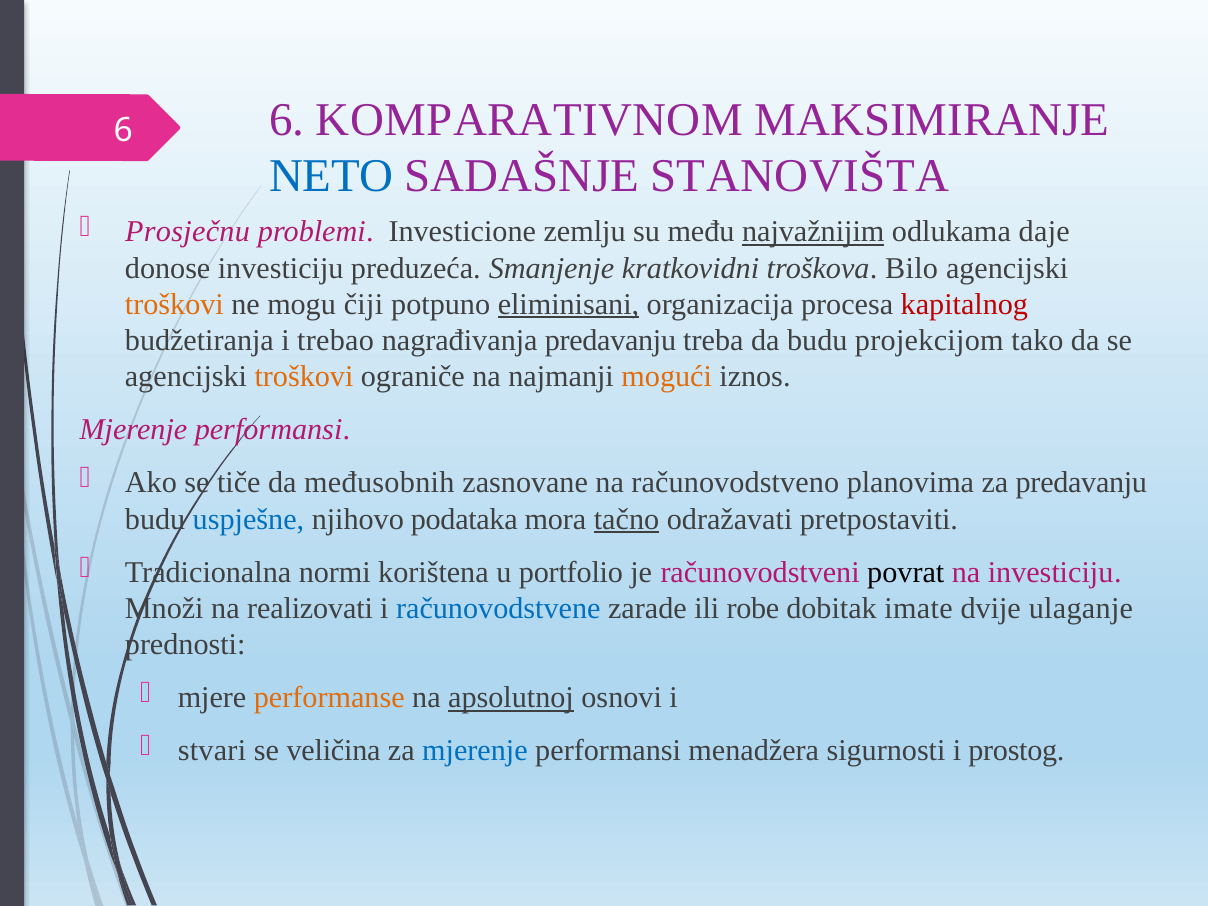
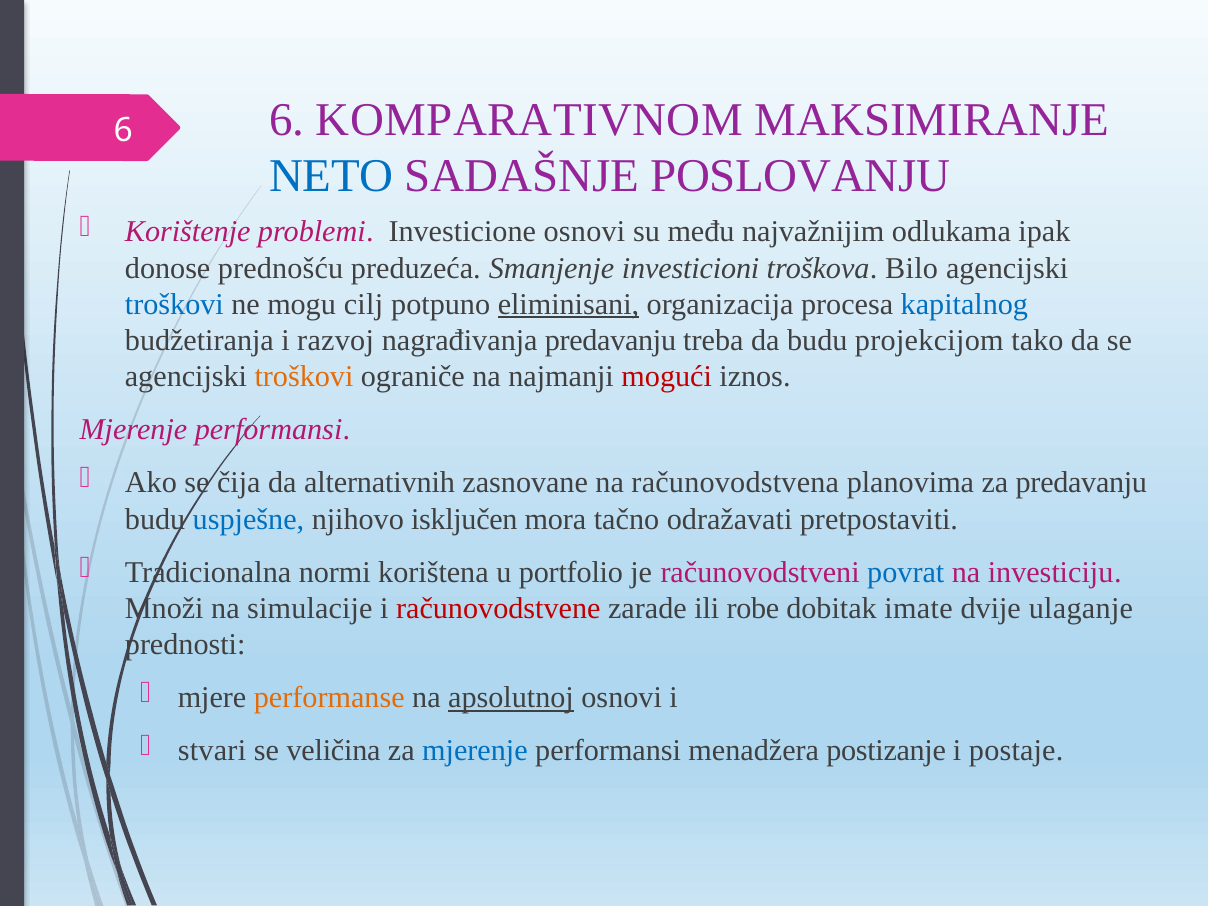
STANOVIŠTA: STANOVIŠTA -> POSLOVANJU (800, 176)
Prosječnu: Prosječnu -> Korištenje (188, 232)
Investicione zemlju: zemlju -> osnovi (584, 232)
najvažnijim underline: present -> none (813, 232)
daje: daje -> ipak (1044, 232)
donose investiciju: investiciju -> prednošću (281, 268)
kratkovidni: kratkovidni -> investicioni (691, 268)
troškovi colour: orange -> blue (174, 304)
čiji: čiji -> cilj (363, 304)
kapitalnog colour: red -> blue (964, 304)
trebao: trebao -> razvoj (336, 341)
mogući colour: orange -> red (667, 377)
tiče: tiče -> čija (239, 483)
međusobnih: međusobnih -> alternativnih (380, 483)
računovodstveno: računovodstveno -> računovodstvena (735, 483)
podataka: podataka -> isključen (464, 519)
tačno underline: present -> none (627, 519)
povrat colour: black -> blue (906, 572)
realizovati: realizovati -> simulacije (310, 608)
računovodstvene colour: blue -> red (498, 608)
sigurnosti: sigurnosti -> postizanje (886, 751)
prostog: prostog -> postaje (1016, 751)
